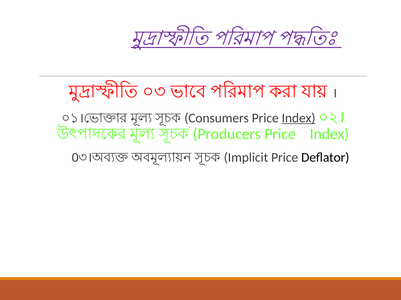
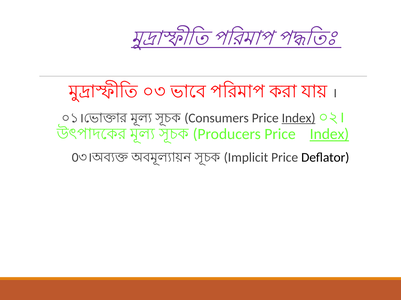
Index underline: none -> present (329, 134)
